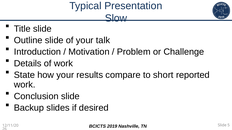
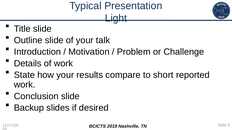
Slow: Slow -> Light (116, 18)
